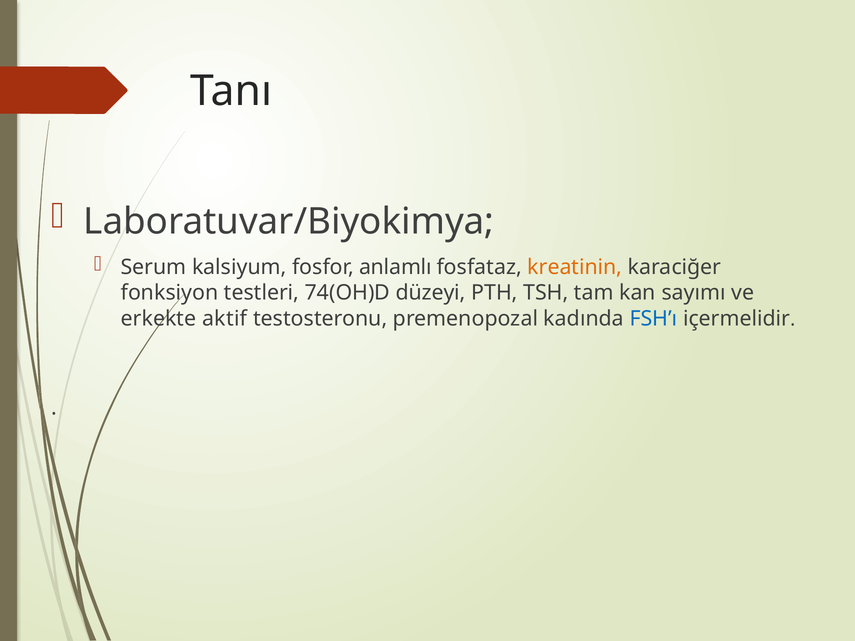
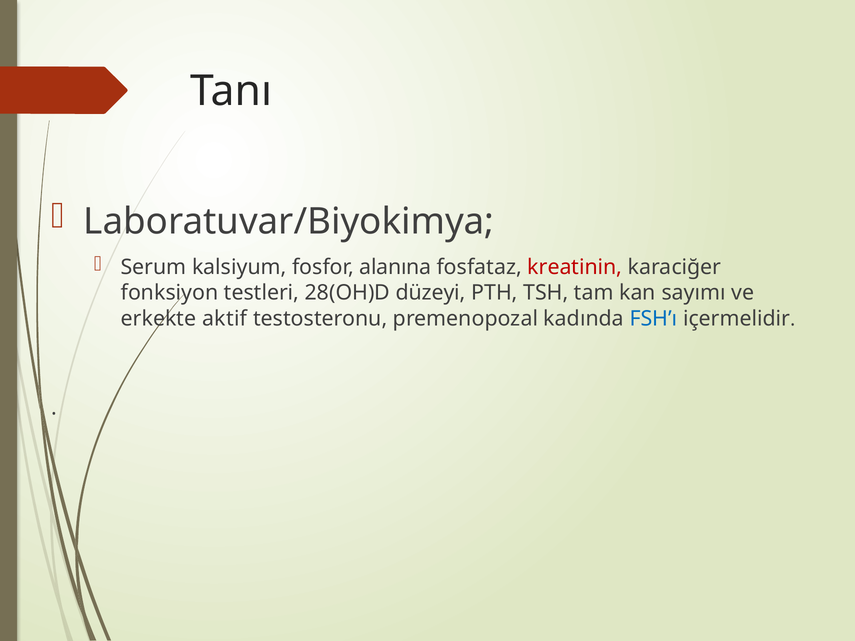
anlamlı: anlamlı -> alanına (395, 267)
kreatinin colour: orange -> red (575, 267)
74(OH)D: 74(OH)D -> 28(OH)D (347, 293)
